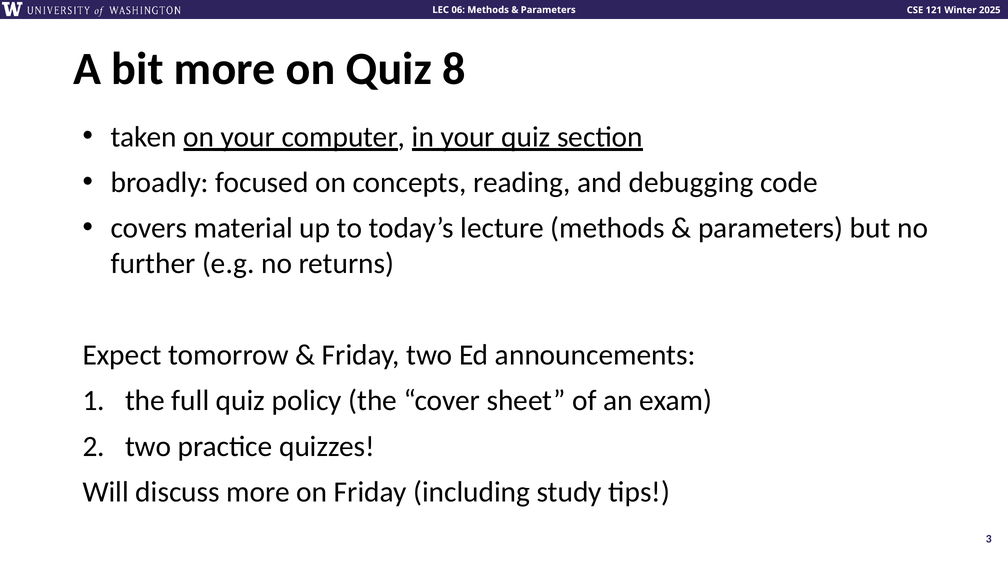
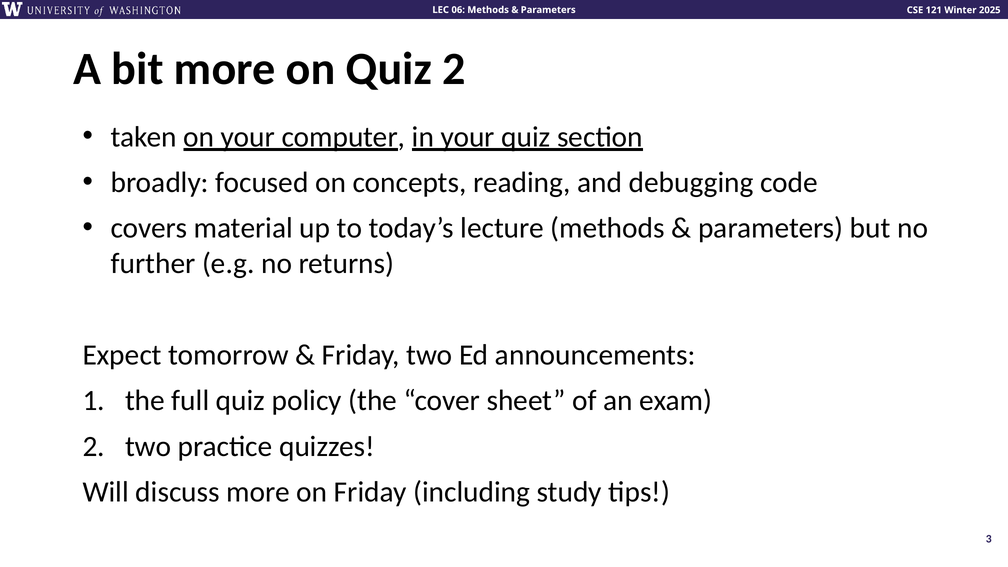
Quiz 8: 8 -> 2 (454, 69)
